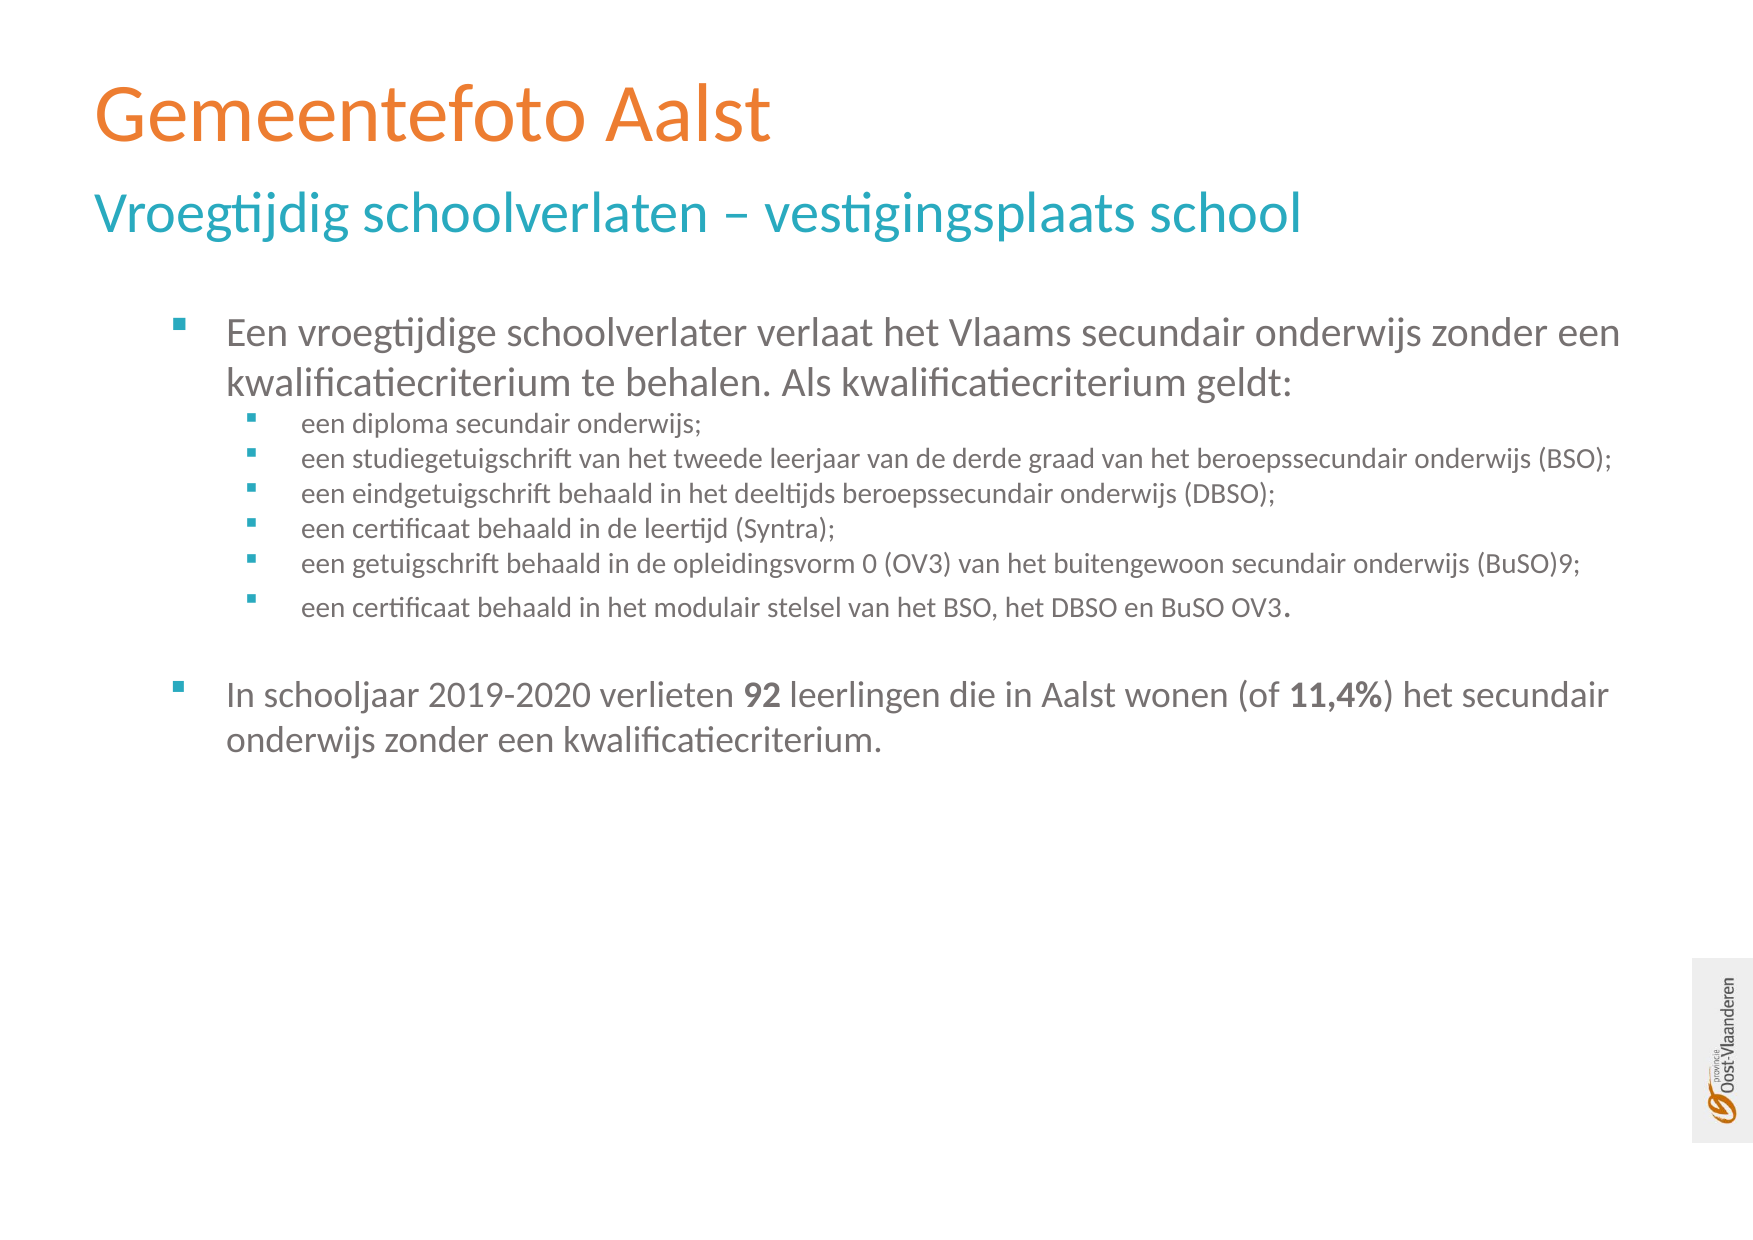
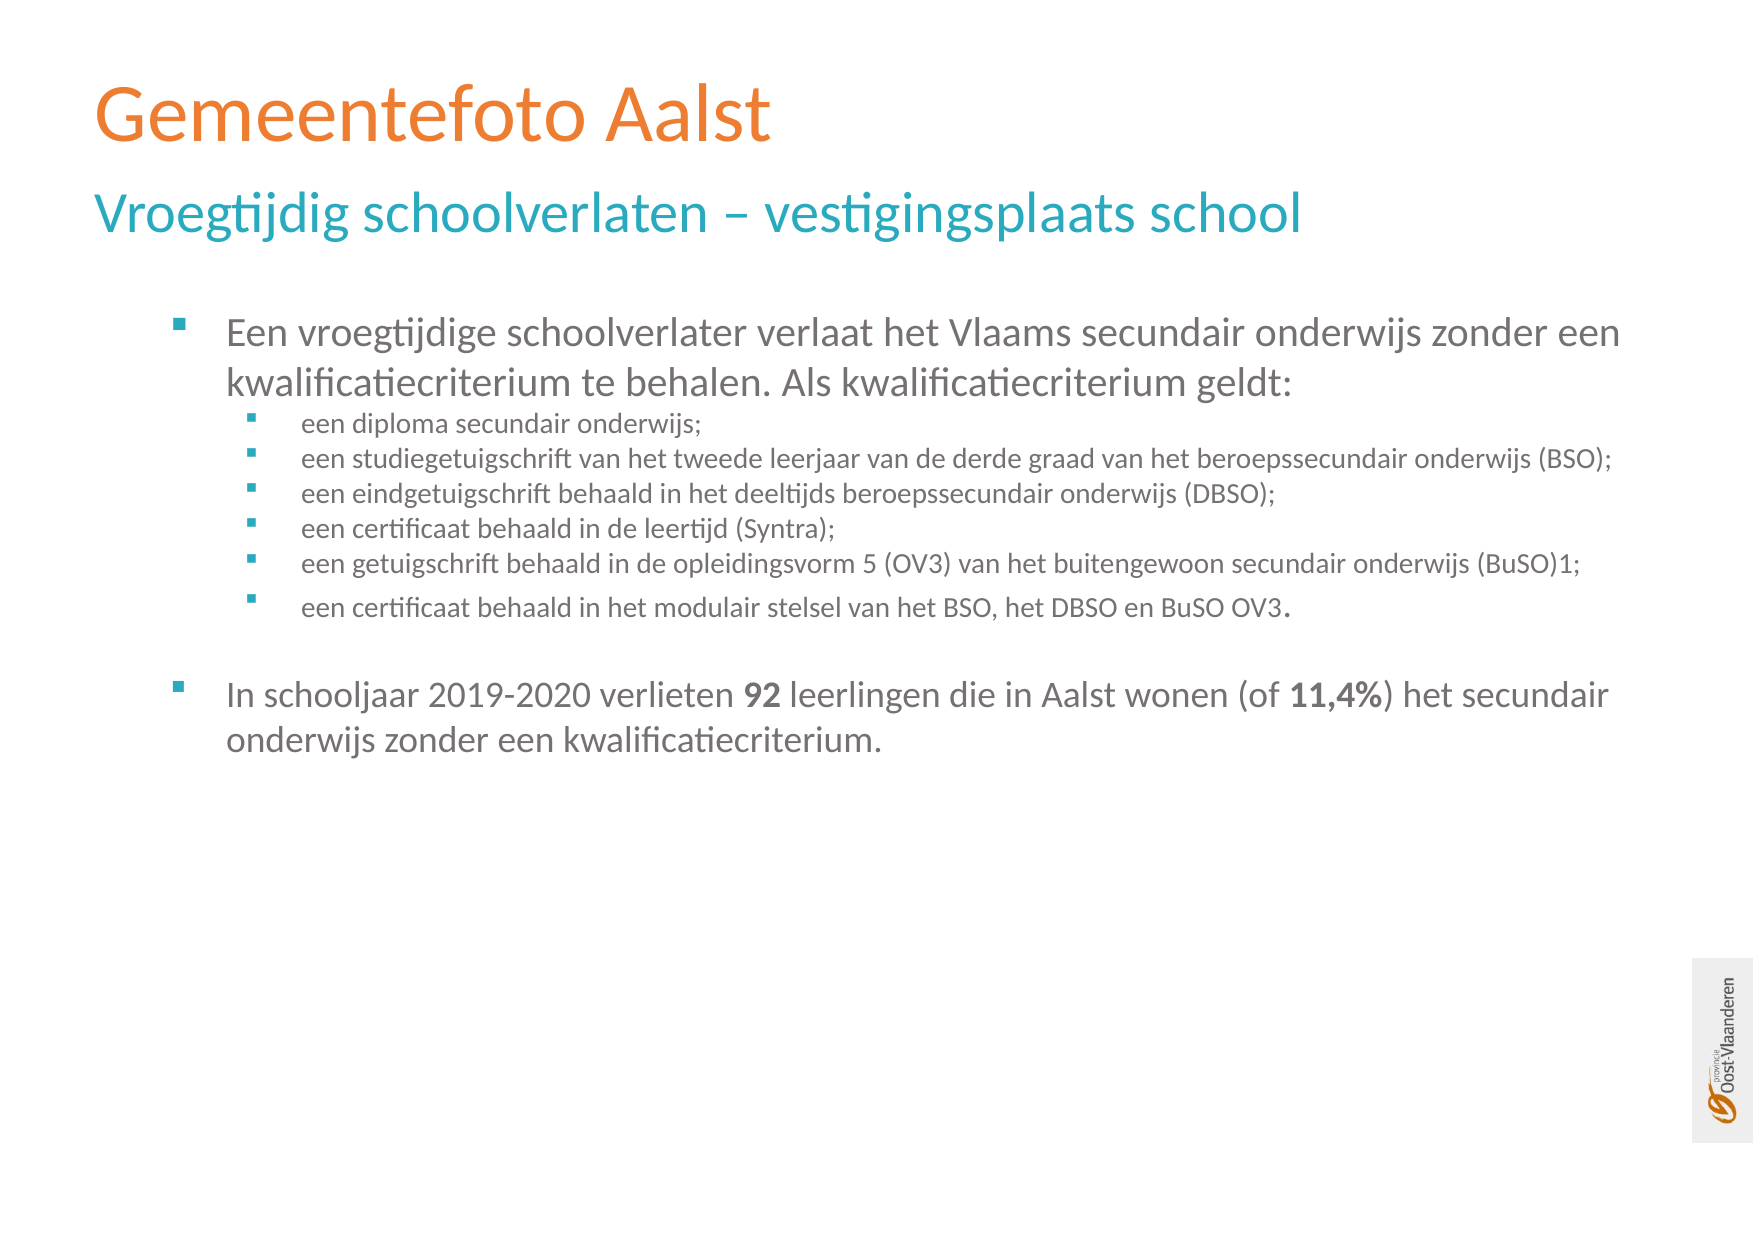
0: 0 -> 5 (870, 564)
BuSO)9: BuSO)9 -> BuSO)1 (1529, 564)
